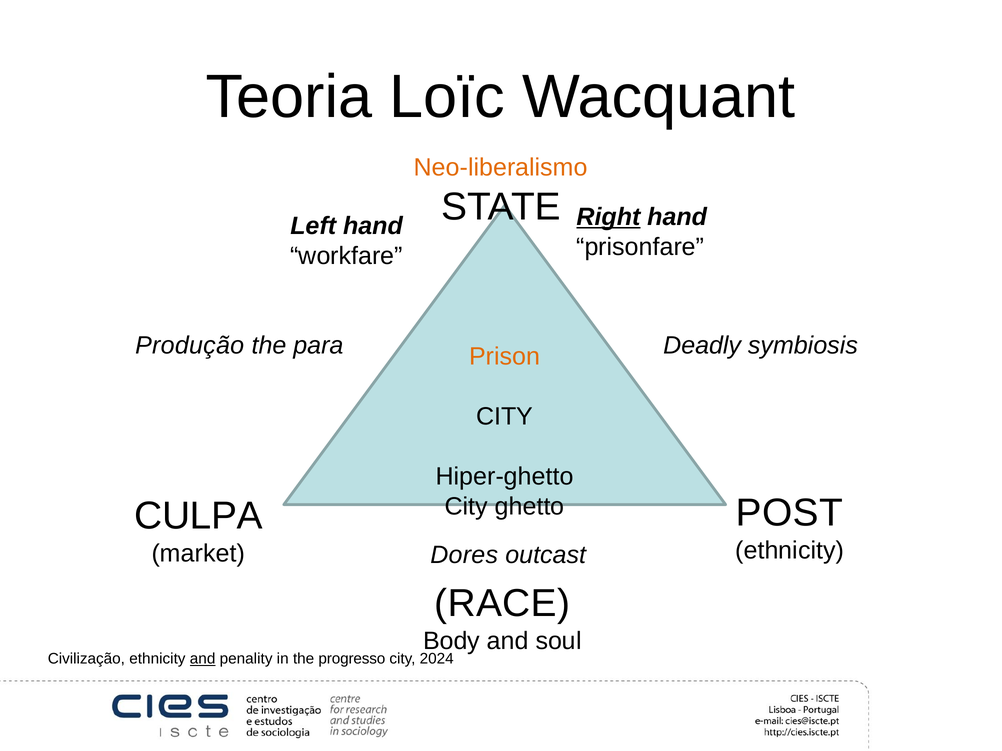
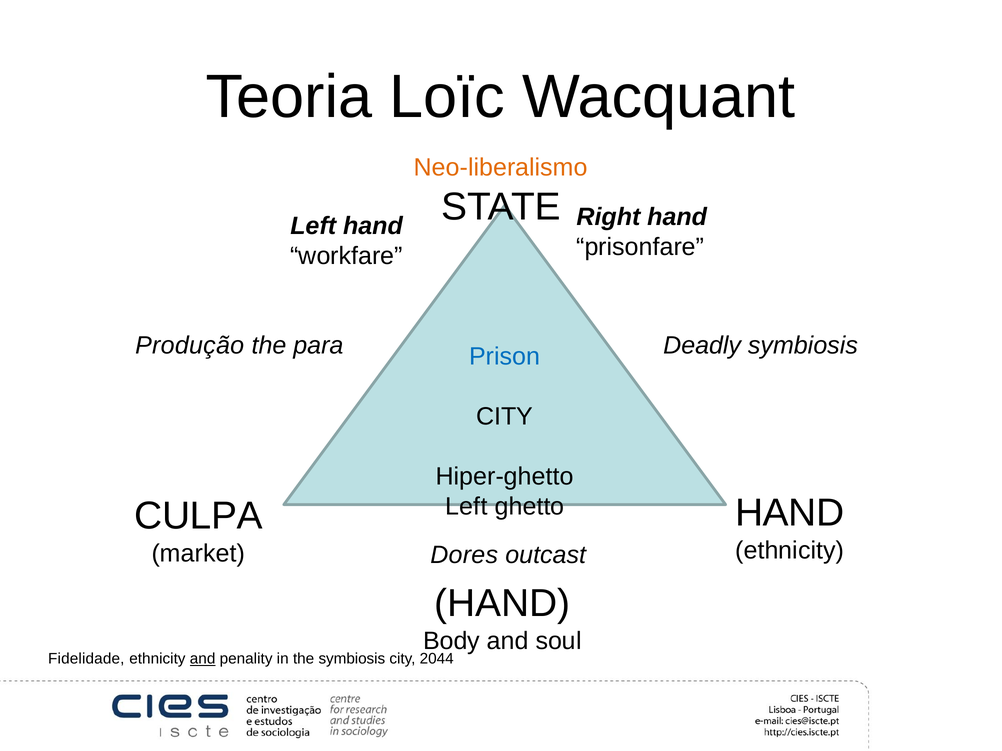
Right underline: present -> none (608, 217)
Prison colour: orange -> blue (505, 357)
City: City -> Left (466, 507)
POST: POST -> HAND (790, 513)
RACE: RACE -> HAND (502, 604)
Civilização: Civilização -> Fidelidade (86, 659)
the progresso: progresso -> symbiosis (352, 659)
2024: 2024 -> 2044 (437, 659)
